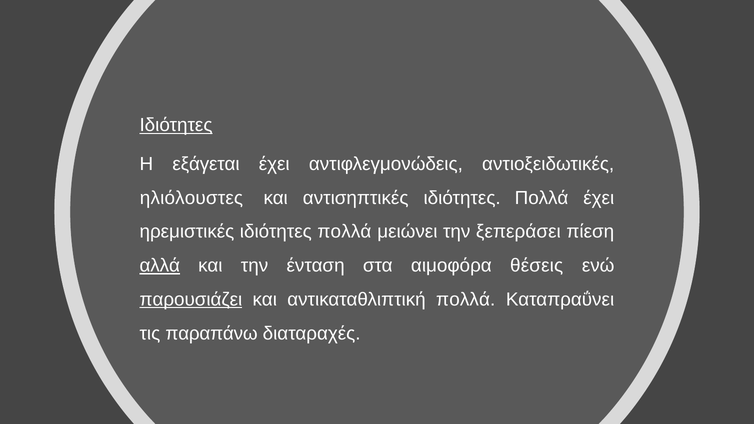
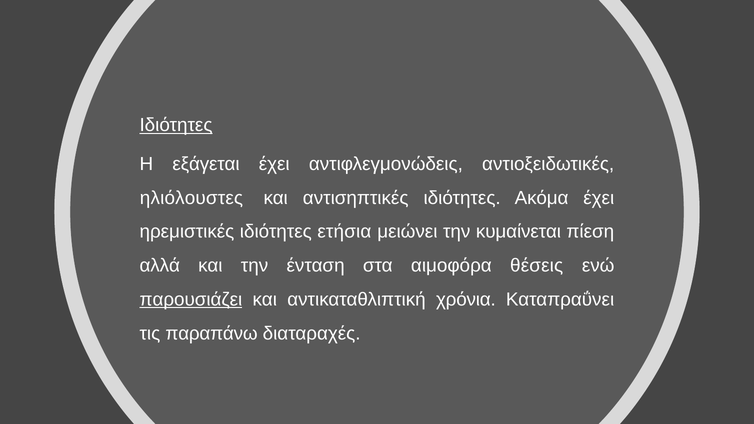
αντισηπτικές ιδιότητες Πολλά: Πολλά -> Ακόμα (542, 198)
ηρεμιστικές ιδιότητες πολλά: πολλά -> ετήσια (344, 232)
ξεπεράσει: ξεπεράσει -> κυμαίνεται (519, 232)
αλλά underline: present -> none (160, 266)
αντικαταθλιπτική πολλά: πολλά -> χρόνια (466, 300)
